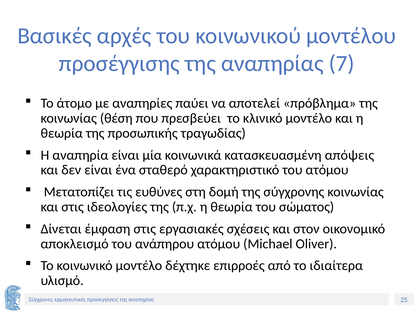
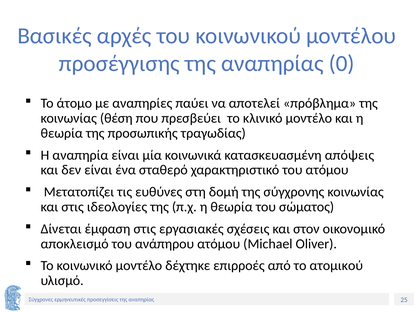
7: 7 -> 0 (342, 64)
ιδιαίτερα: ιδιαίτερα -> ατομικού (336, 266)
